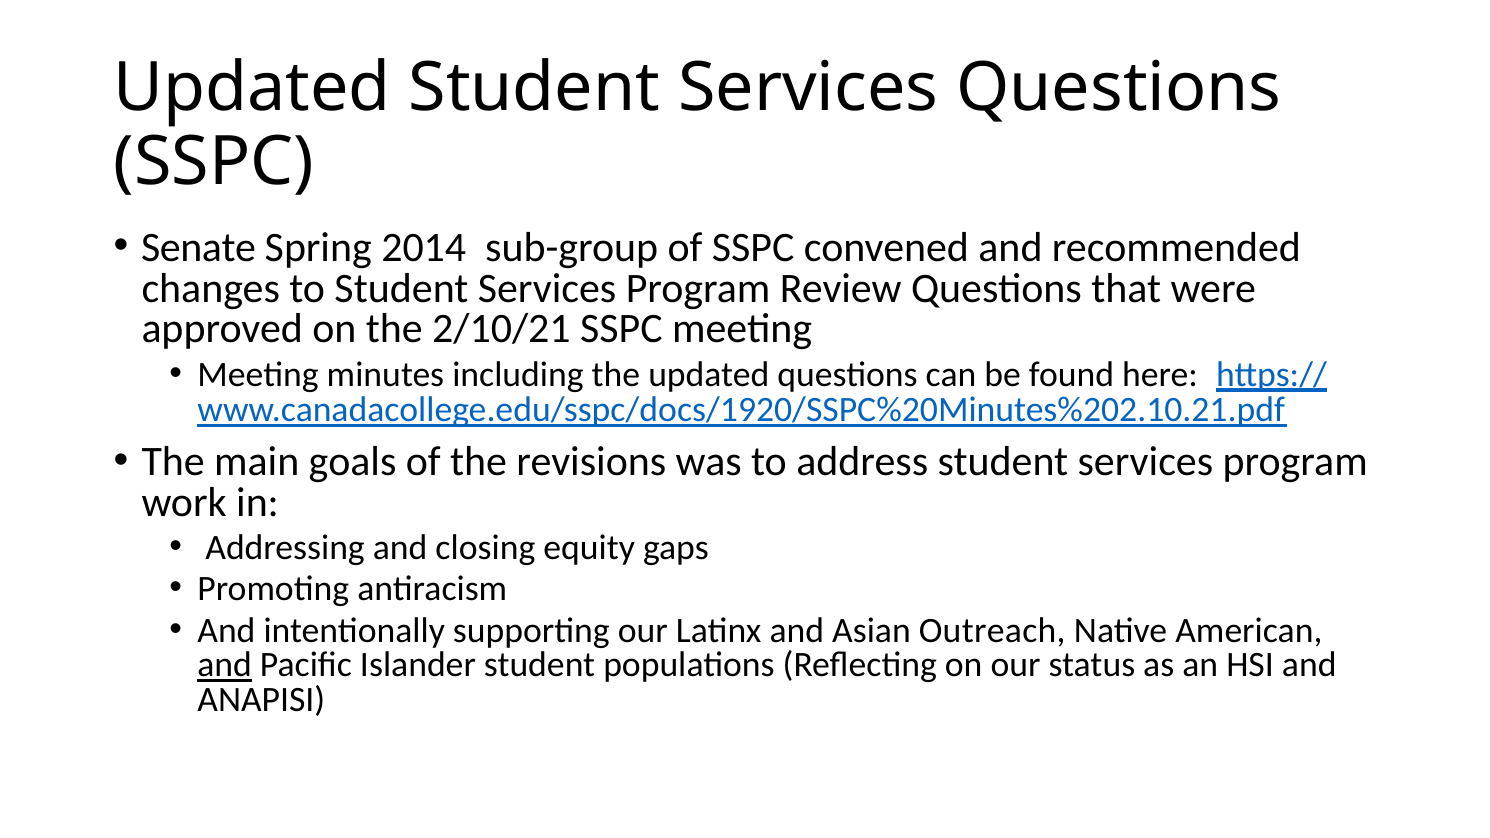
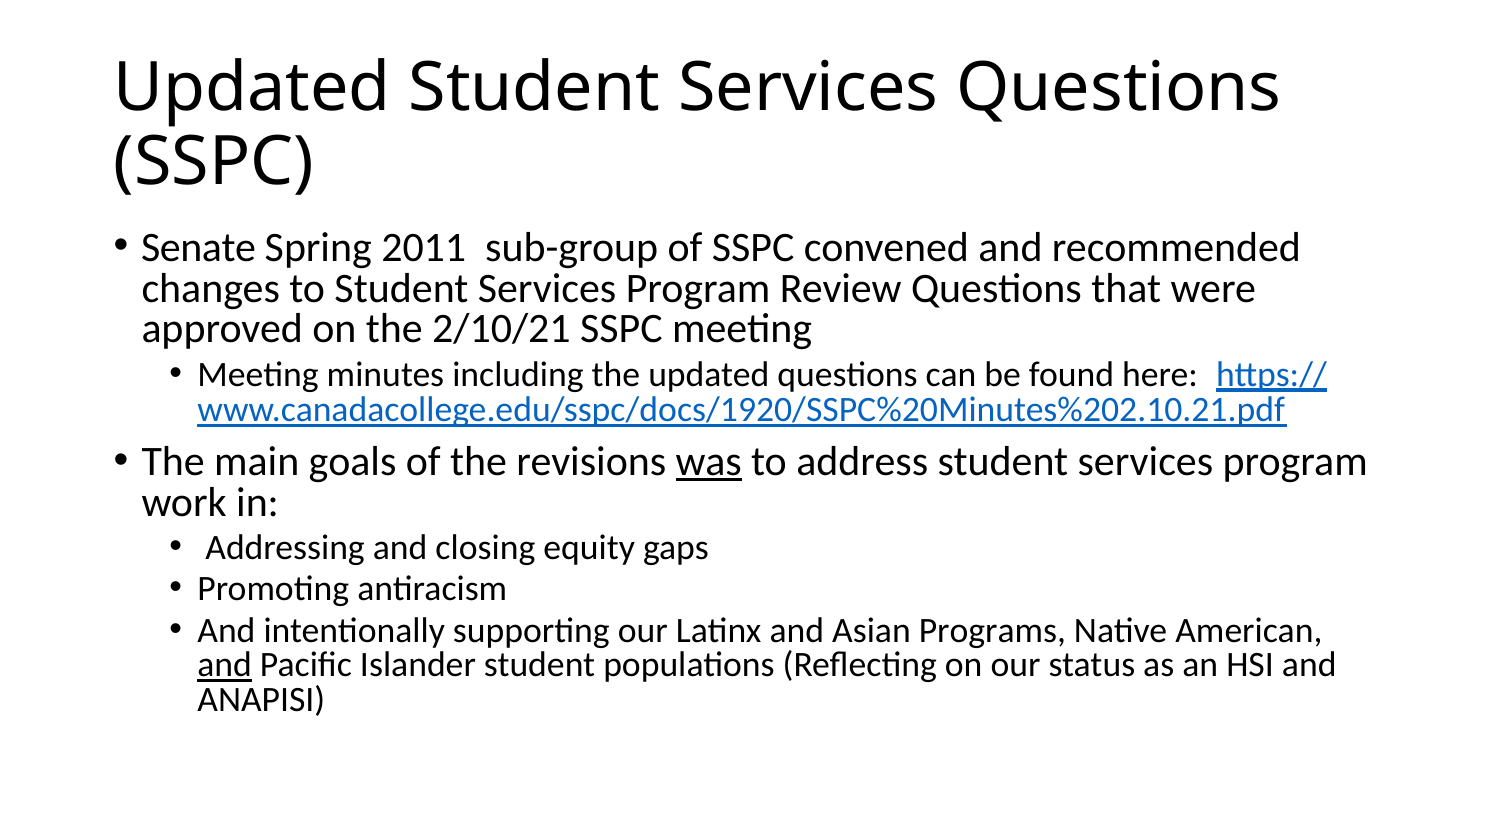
2014: 2014 -> 2011 (424, 247)
was underline: none -> present (709, 462)
Outreach: Outreach -> Programs (992, 631)
